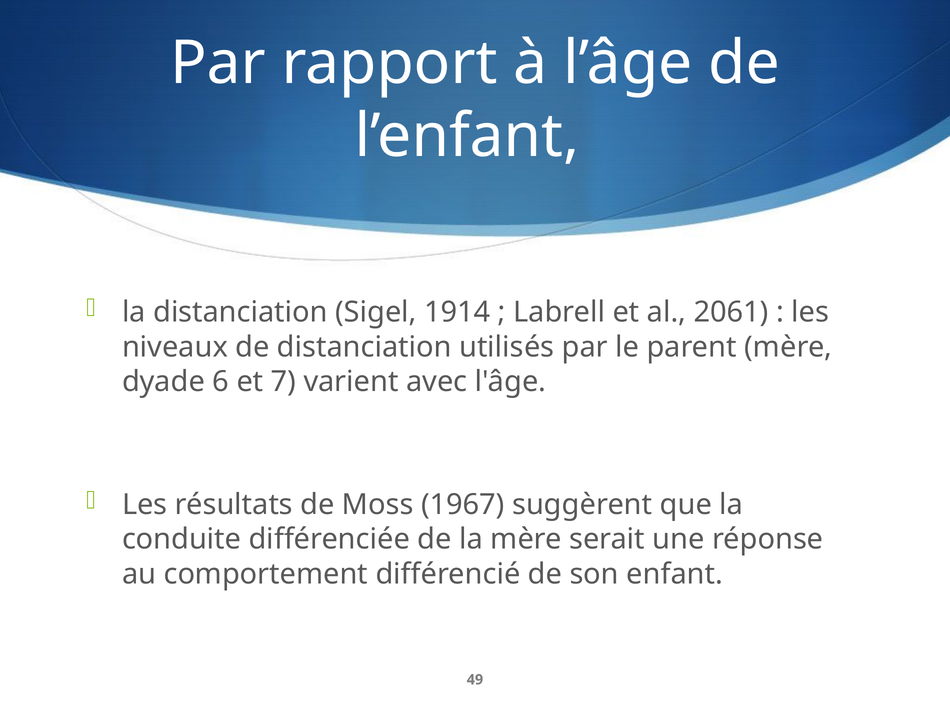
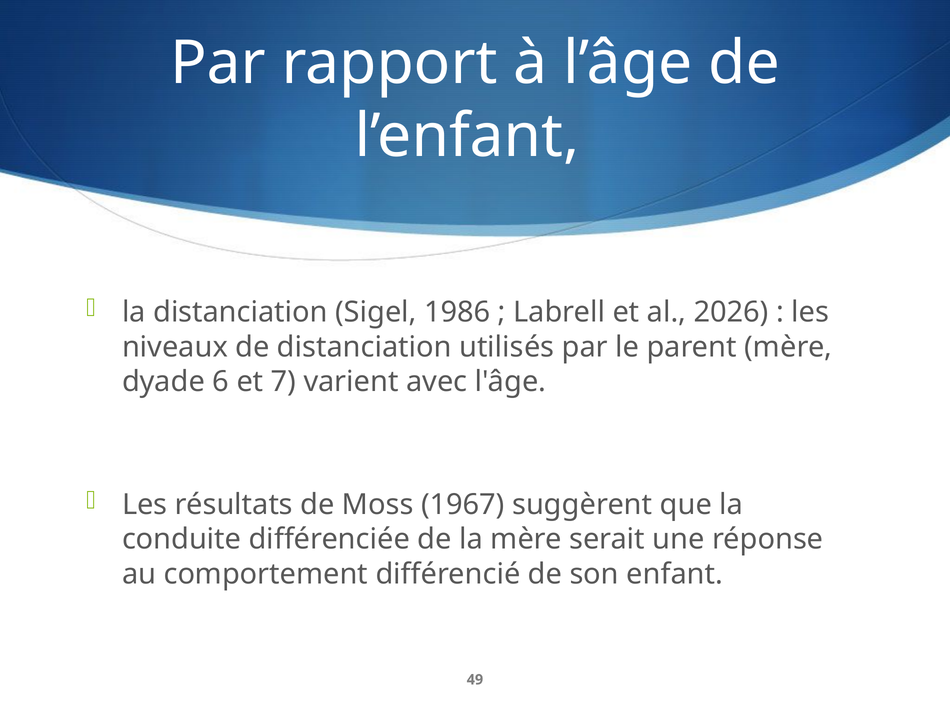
1914: 1914 -> 1986 (457, 312)
2061: 2061 -> 2026 (731, 312)
